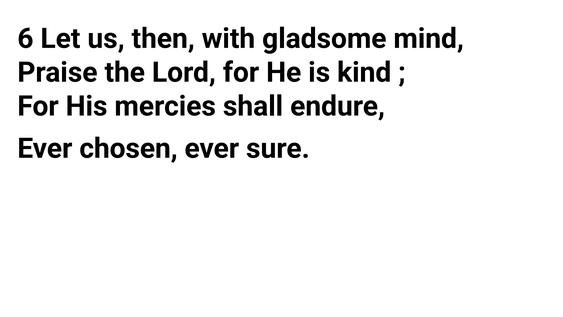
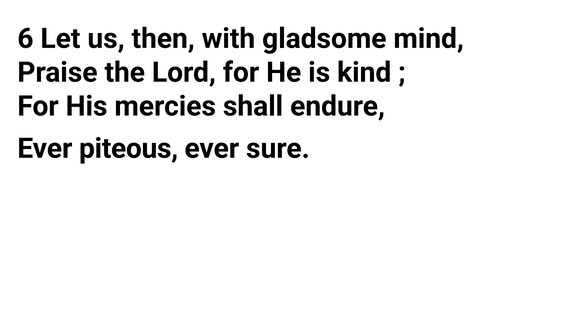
chosen: chosen -> piteous (129, 148)
